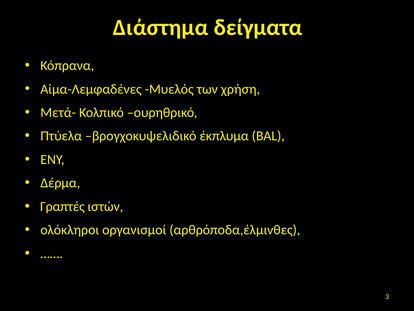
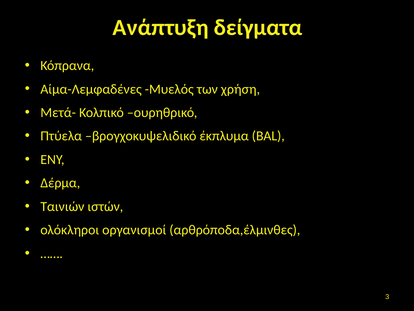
Διάστημα: Διάστημα -> Ανάπτυξη (161, 27)
Γραπτές: Γραπτές -> Ταινιών (62, 206)
